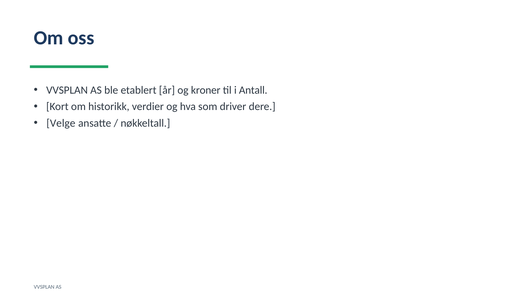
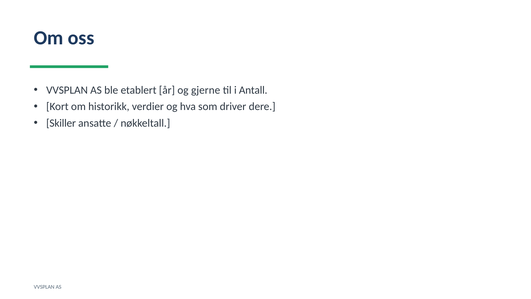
kroner: kroner -> gjerne (206, 90)
Velge: Velge -> Skiller (61, 123)
